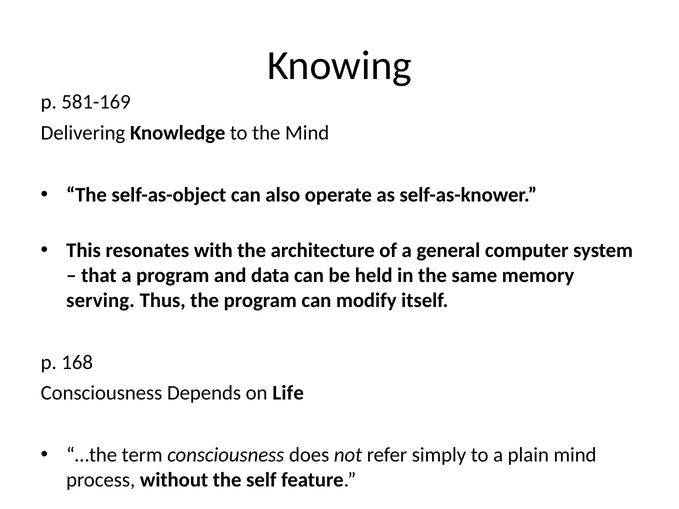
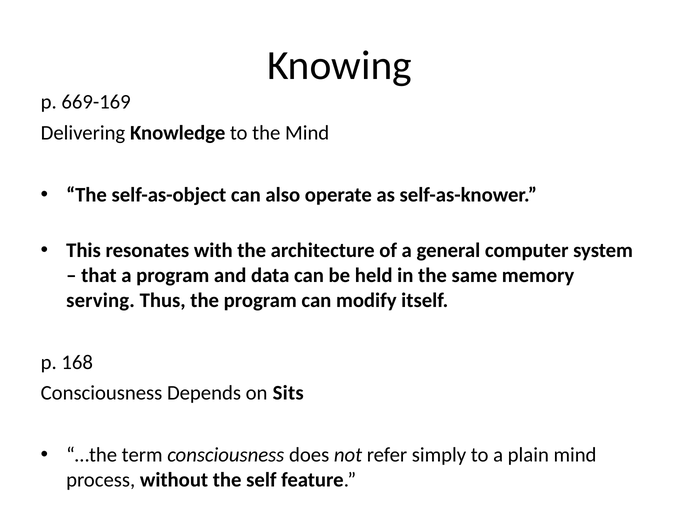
581-169: 581-169 -> 669-169 (96, 102)
Life: Life -> Sits (288, 393)
